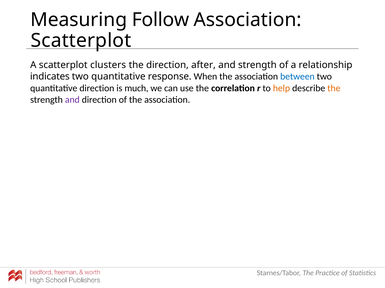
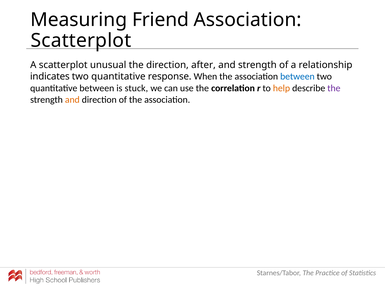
Follow: Follow -> Friend (160, 20)
clusters: clusters -> unusual (108, 65)
quantitative direction: direction -> between (97, 88)
much: much -> stuck (136, 88)
the colour: orange -> purple (334, 88)
and colour: purple -> orange (72, 100)
